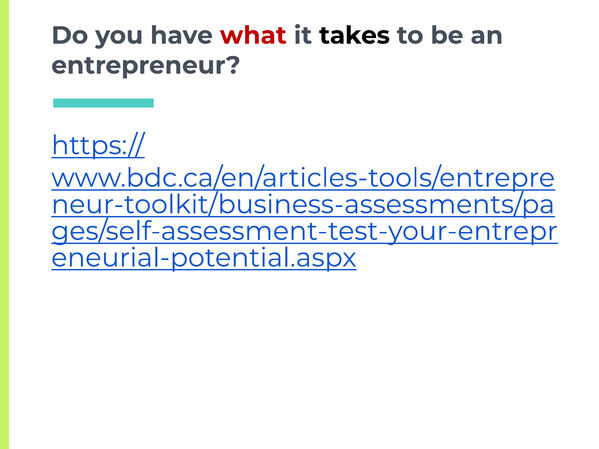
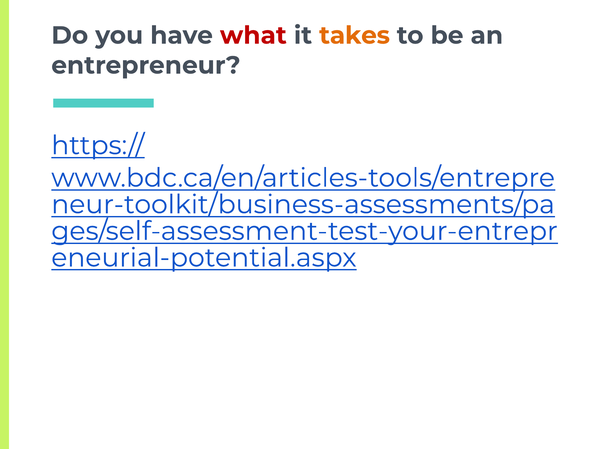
takes colour: black -> orange (355, 35)
